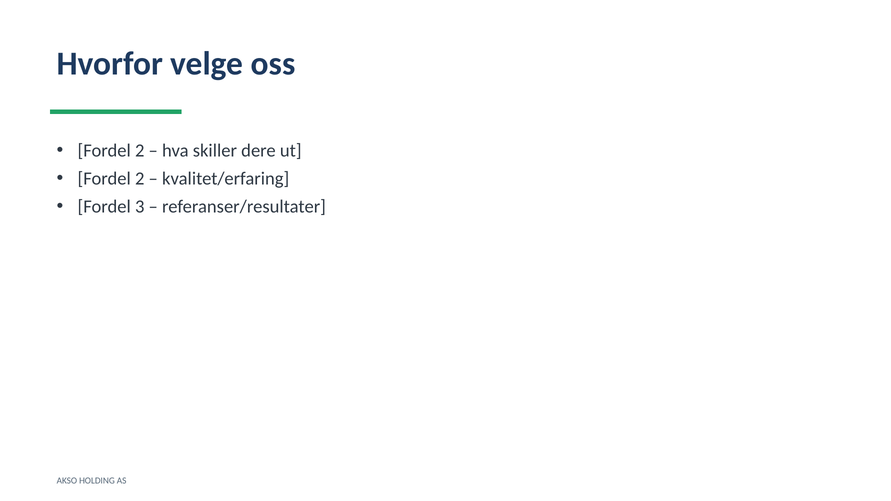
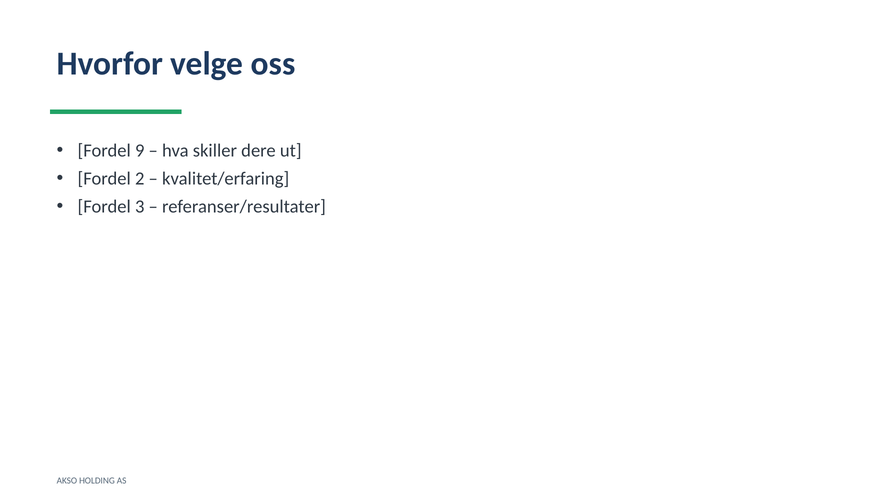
2: 2 -> 9 (140, 151)
